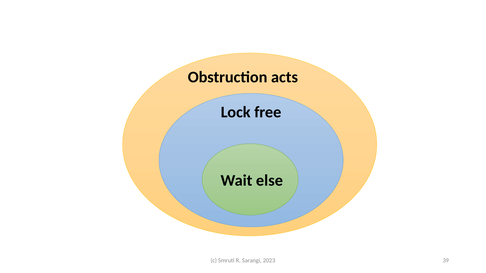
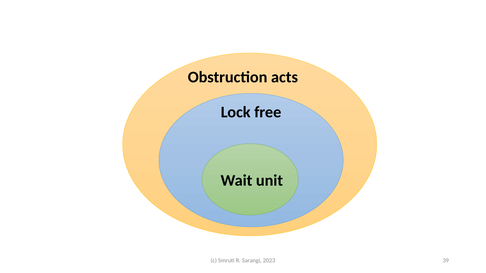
else: else -> unit (269, 181)
